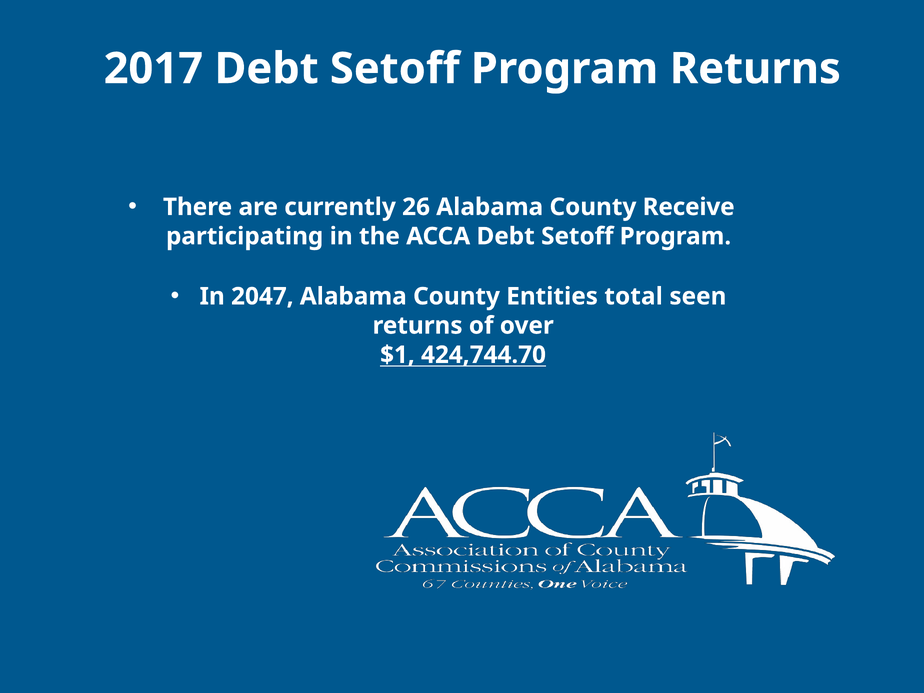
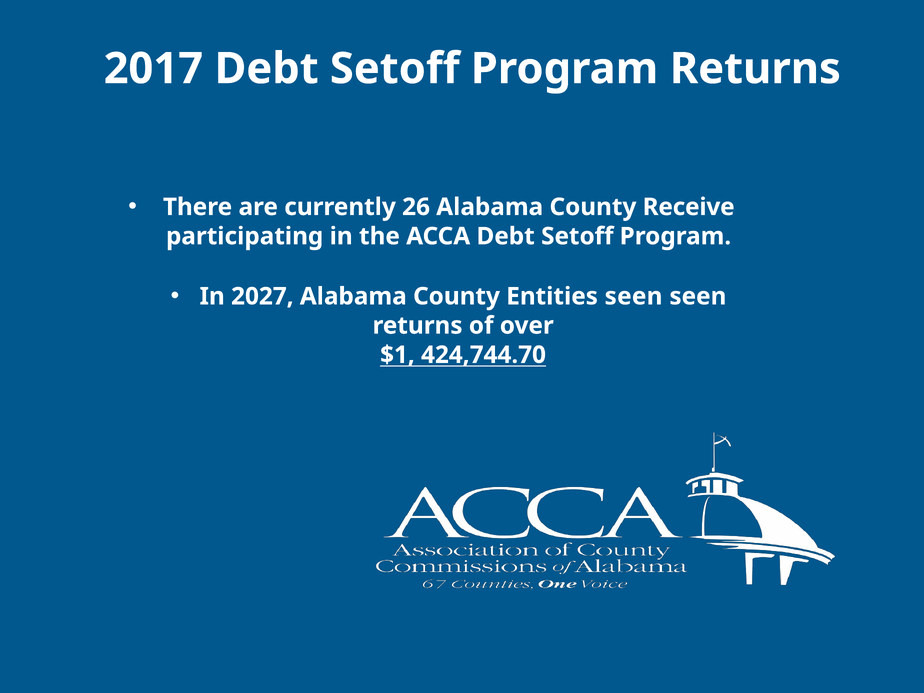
2047: 2047 -> 2027 (262, 296)
Entities total: total -> seen (634, 296)
